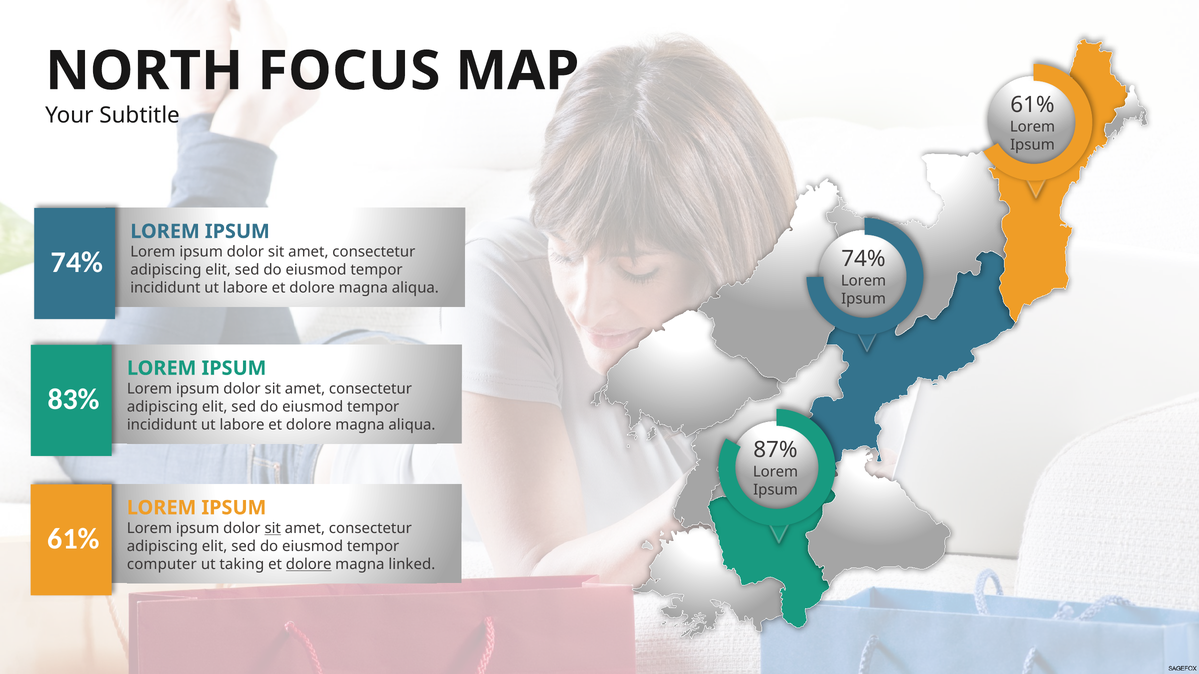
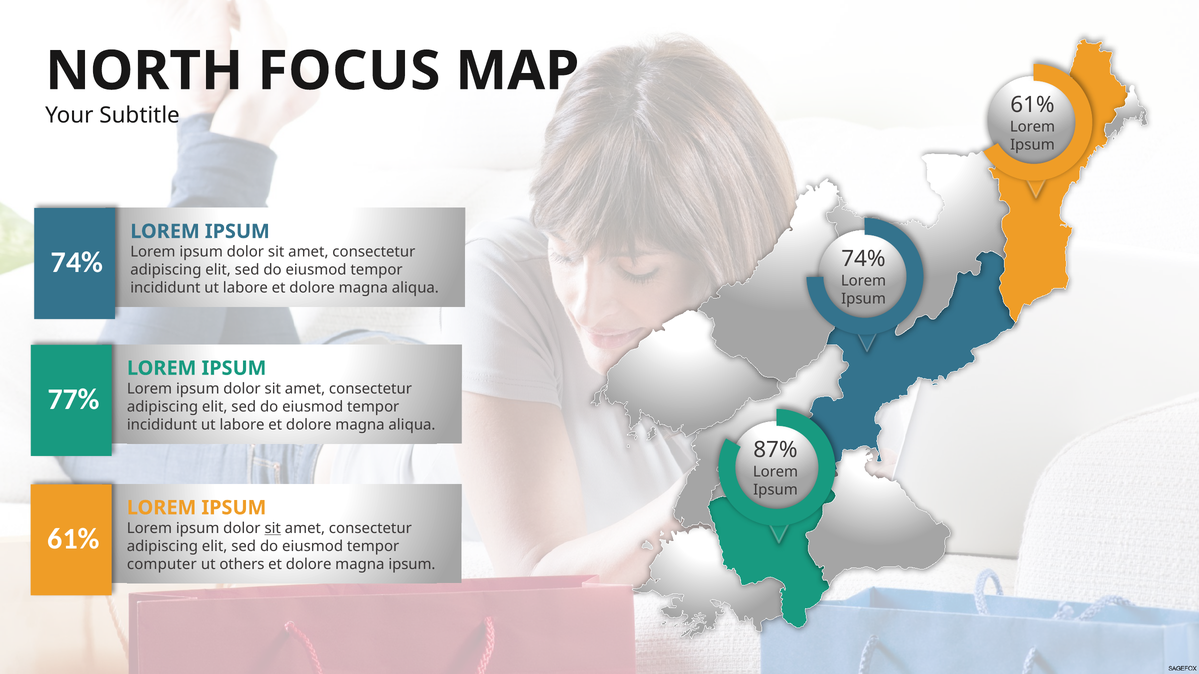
83%: 83% -> 77% (74, 400)
taking: taking -> others (242, 565)
dolore underline: present -> none (309, 565)
magna linked: linked -> ipsum (412, 565)
